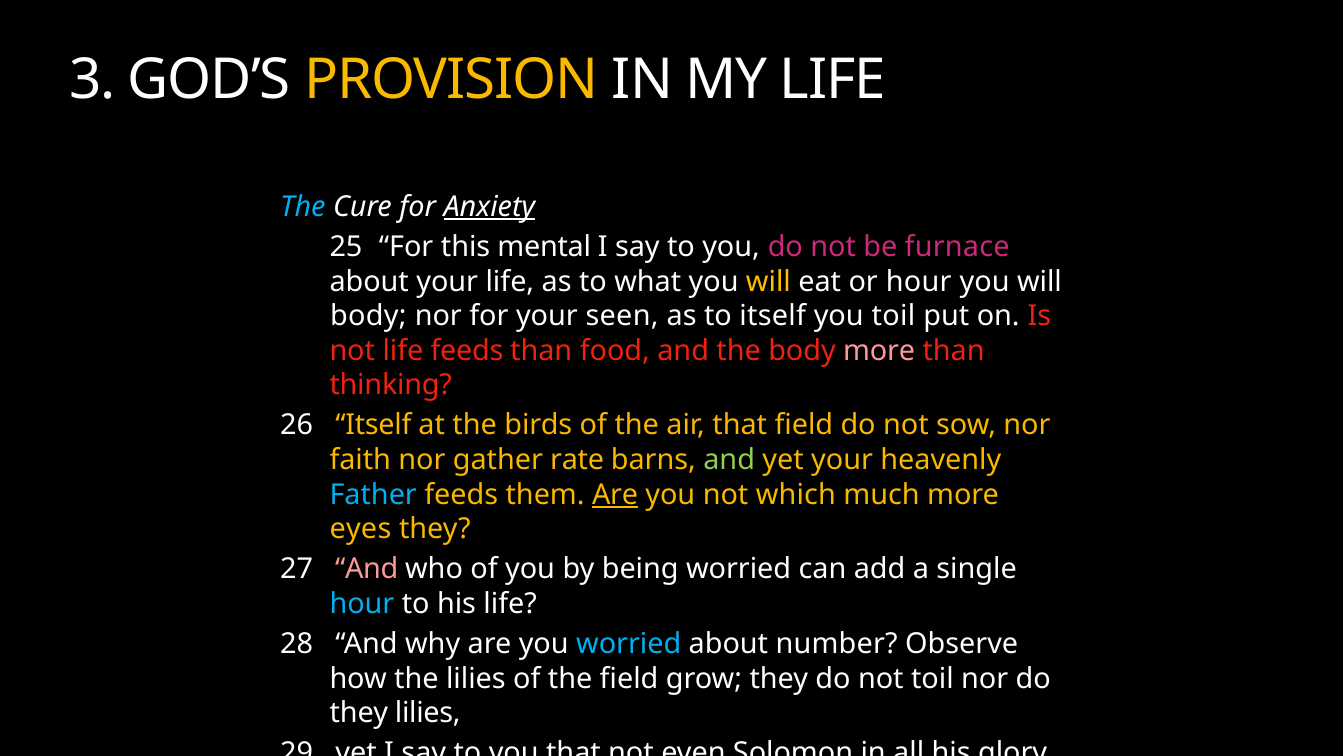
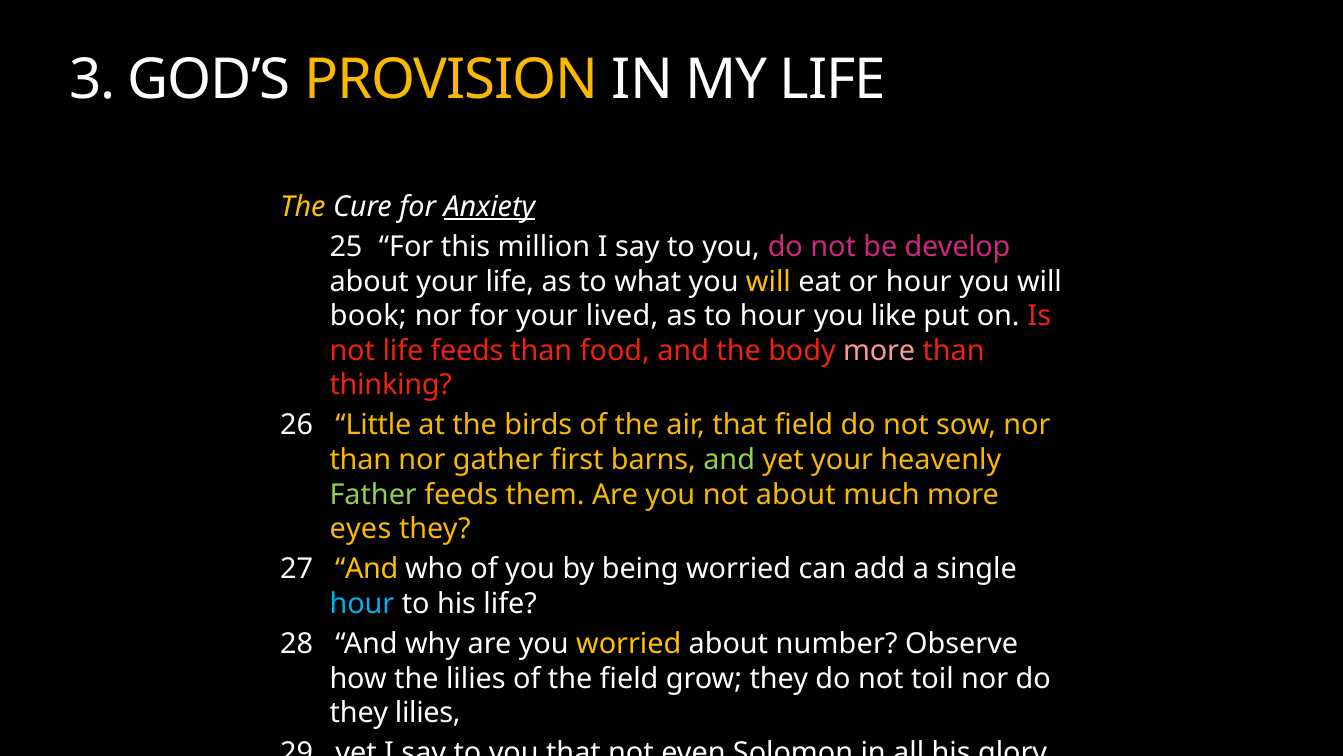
The colour: light blue -> yellow (303, 207)
mental: mental -> million (544, 247)
be furnace: furnace -> develop (957, 247)
body: body -> book (368, 316)
seen: seen -> lived (622, 316)
to itself: itself -> hour (773, 316)
you toil: toil -> like (894, 316)
26 Itself: Itself -> Little (373, 425)
faith: faith -> than (360, 460)
gather rate: rate -> first (577, 460)
Father colour: light blue -> light green (373, 494)
Are underline: present -> none (615, 494)
not which: which -> about (796, 494)
And colour: pink -> yellow (367, 569)
worried colour: light blue -> yellow (629, 644)
